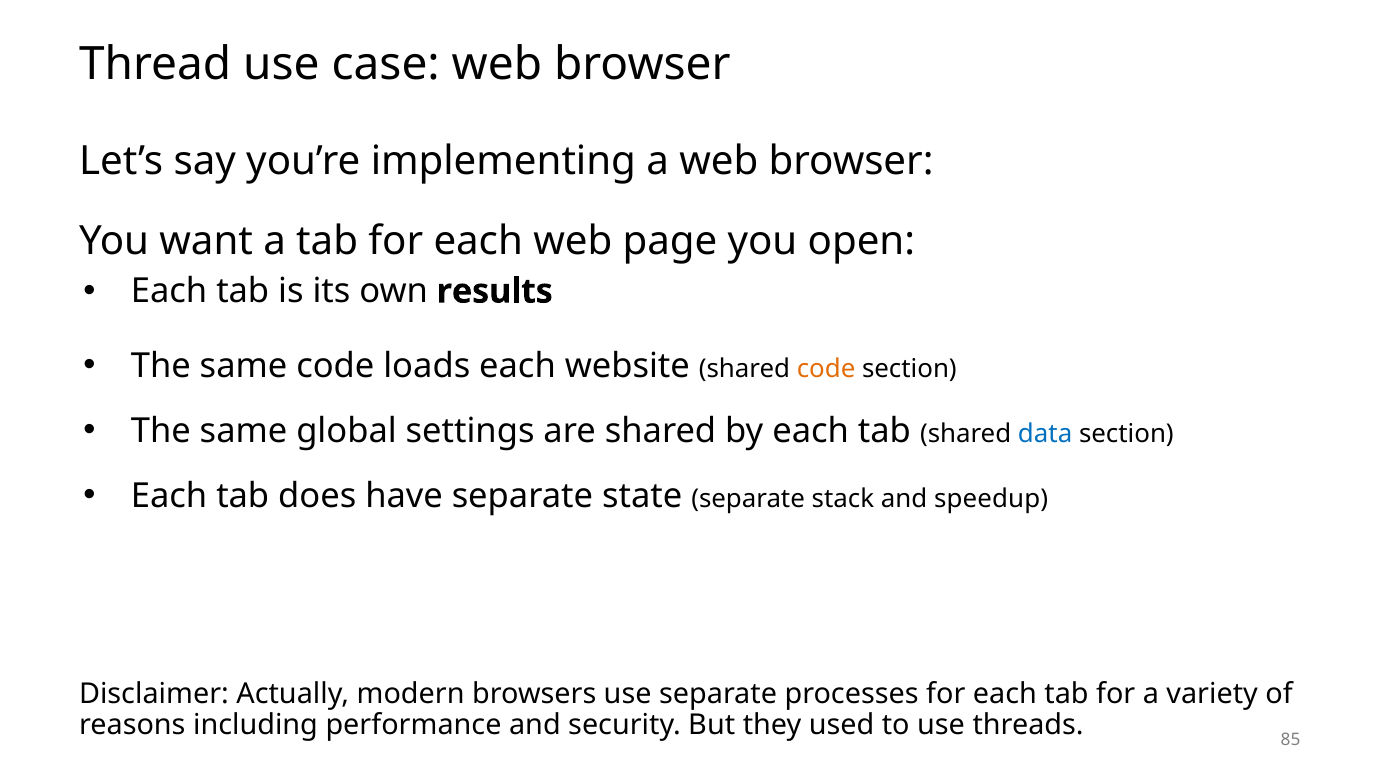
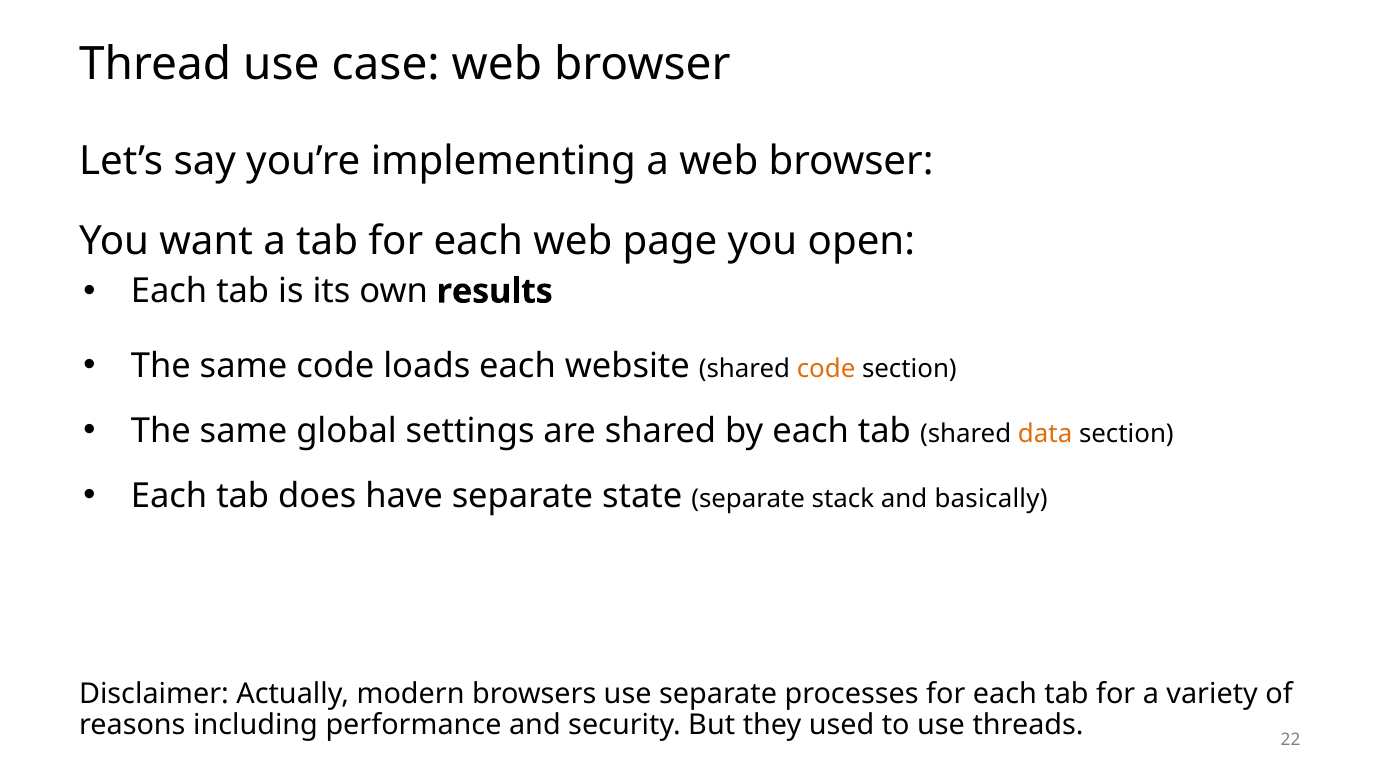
data colour: blue -> orange (1045, 434)
speedup: speedup -> basically (991, 499)
85: 85 -> 22 (1291, 740)
